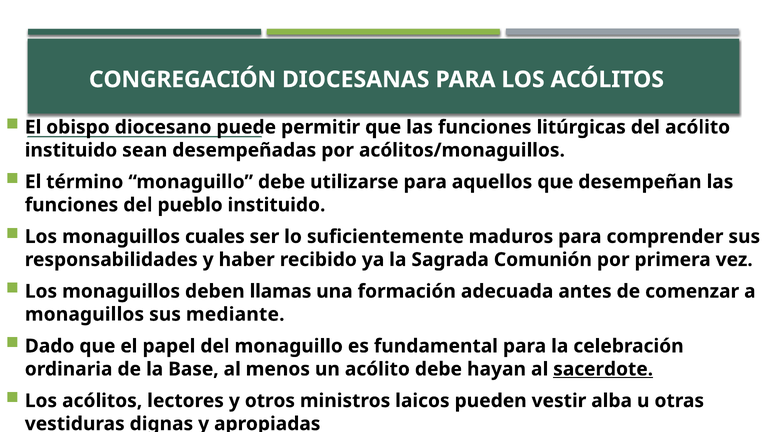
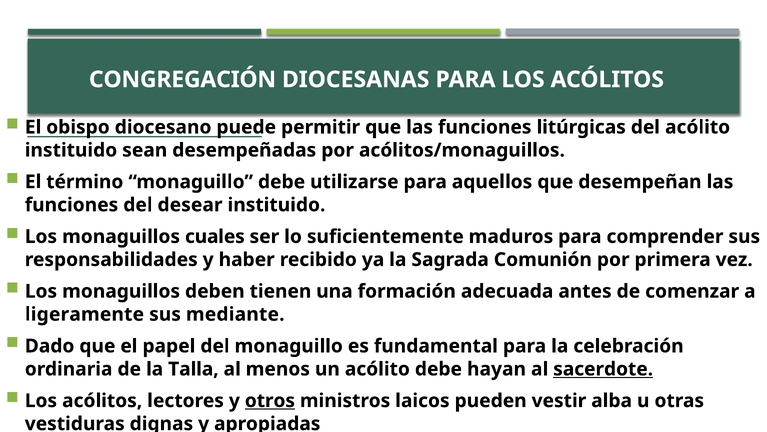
pueblo: pueblo -> desear (190, 205)
llamas: llamas -> tienen (280, 291)
monaguillos: monaguillos -> ligeramente (84, 314)
Base: Base -> Talla (193, 369)
otros underline: none -> present (270, 400)
